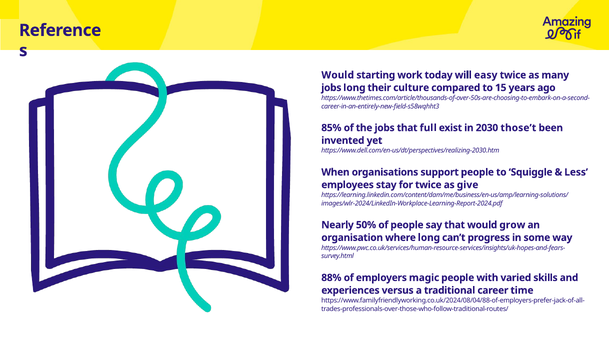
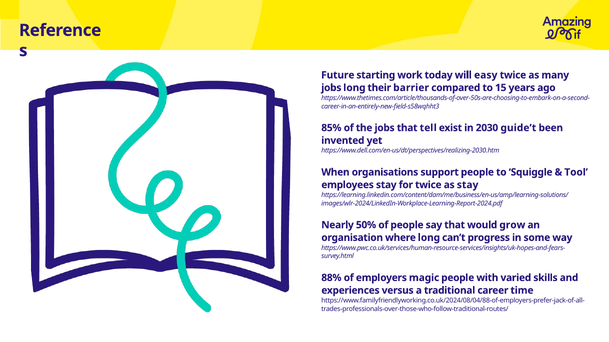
Would: Would -> Future (338, 75)
culture: culture -> barrier (411, 88)
full: full -> tell (428, 128)
those’t: those’t -> guide’t (518, 128)
Less: Less -> Tool (576, 172)
as give: give -> stay (468, 185)
